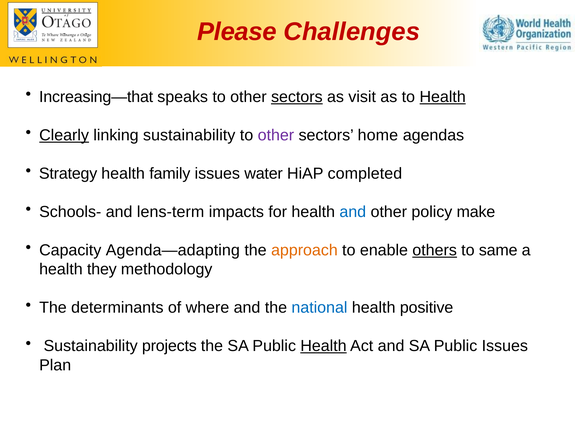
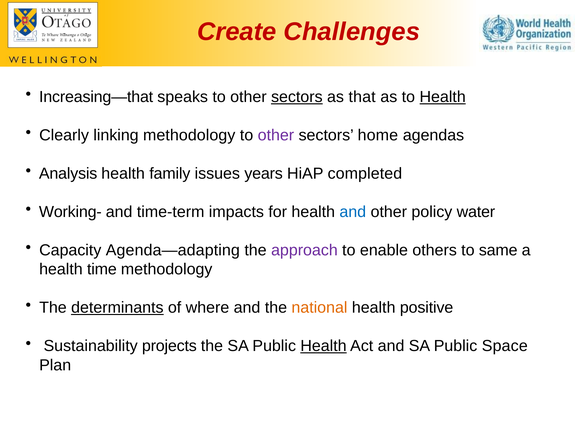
Please: Please -> Create (237, 32)
visit: visit -> that (362, 97)
Clearly underline: present -> none (64, 135)
linking sustainability: sustainability -> methodology (189, 135)
Strategy: Strategy -> Analysis (68, 174)
water: water -> years (264, 174)
Schools-: Schools- -> Working- (70, 212)
lens-term: lens-term -> time-term (171, 212)
make: make -> water (476, 212)
approach colour: orange -> purple (304, 250)
others underline: present -> none (435, 250)
they: they -> time (102, 270)
determinants underline: none -> present (117, 308)
national colour: blue -> orange (319, 308)
Public Issues: Issues -> Space (505, 346)
